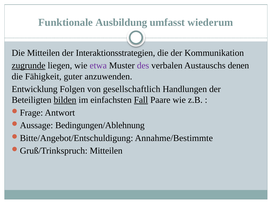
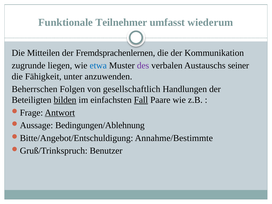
Ausbildung: Ausbildung -> Teilnehmer (121, 22)
Interaktionsstrategien: Interaktionsstrategien -> Fremdsprachenlernen (115, 53)
zugrunde underline: present -> none (29, 66)
etwa colour: purple -> blue (98, 66)
denen: denen -> seiner (238, 66)
guter: guter -> unter (73, 76)
Entwicklung: Entwicklung -> Beherrschen (35, 89)
Antwort underline: none -> present (60, 113)
Mitteilen: Mitteilen -> Benutzer (106, 151)
